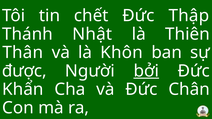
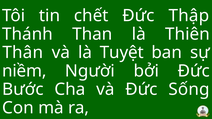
Nhật: Nhật -> Than (92, 34)
Khôn: Khôn -> Tuyệt (122, 53)
được: được -> niềm (24, 71)
bởi underline: present -> none (146, 71)
Khẩn: Khẩn -> Bước (23, 90)
Chân: Chân -> Sống (189, 90)
